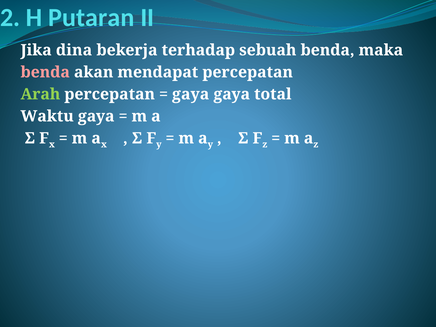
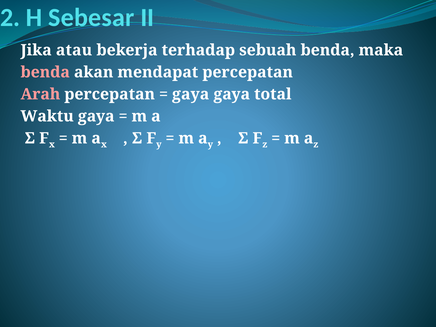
Putaran: Putaran -> Sebesar (91, 17)
dina: dina -> atau (74, 50)
Arah colour: light green -> pink (40, 94)
